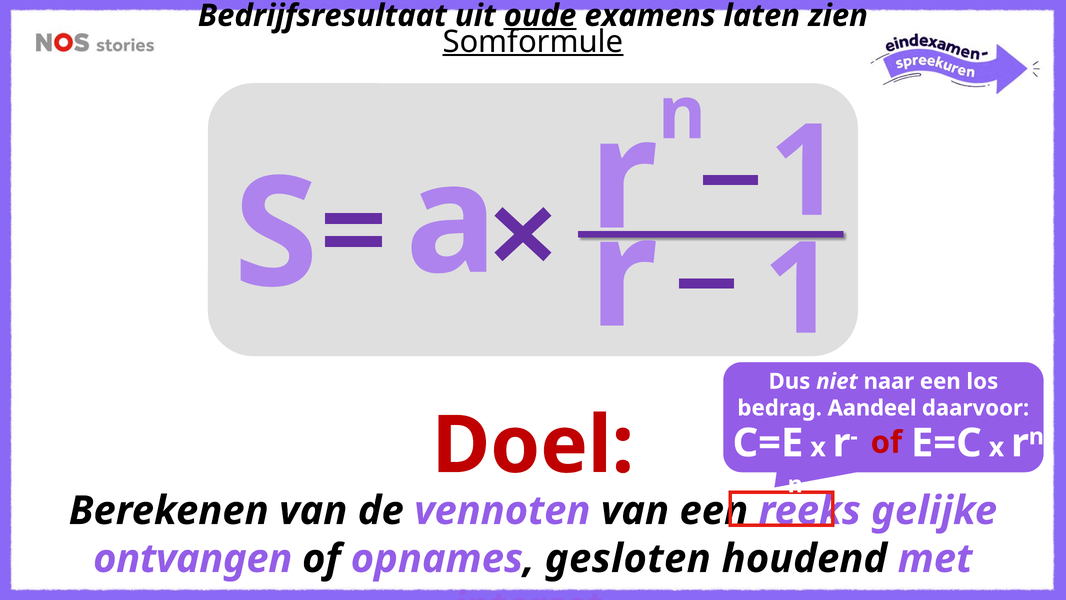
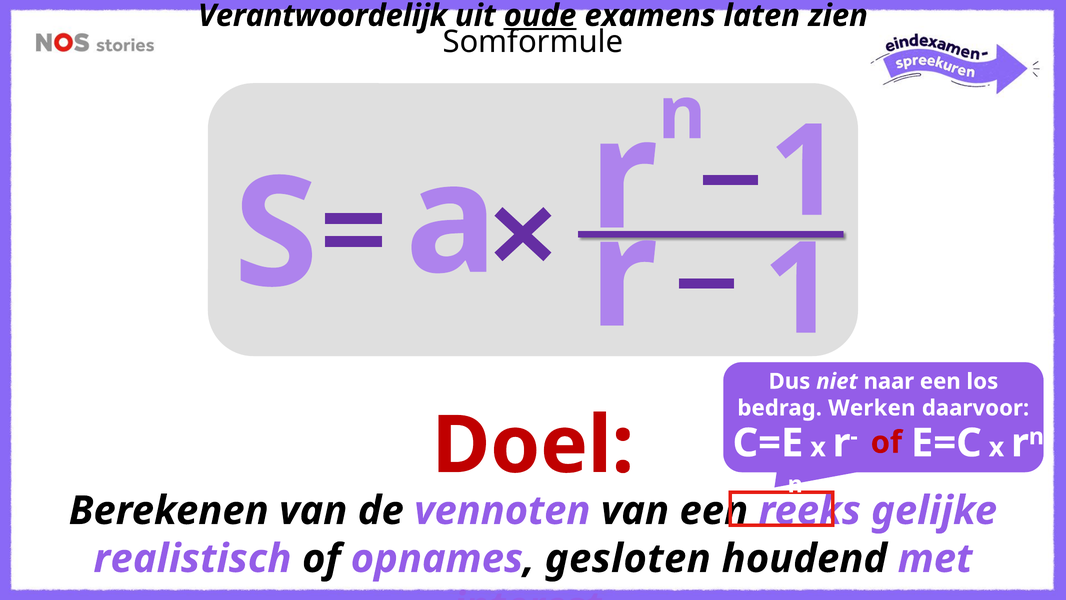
Bedrijfsresultaat: Bedrijfsresultaat -> Verantwoordelijk (323, 16)
Somformule underline: present -> none (533, 42)
Aandeel: Aandeel -> Werken (872, 408)
ontvangen: ontvangen -> realistisch (192, 558)
